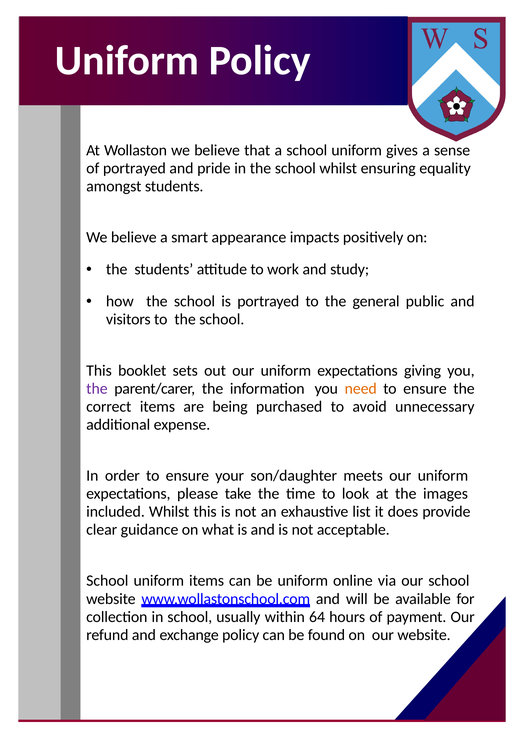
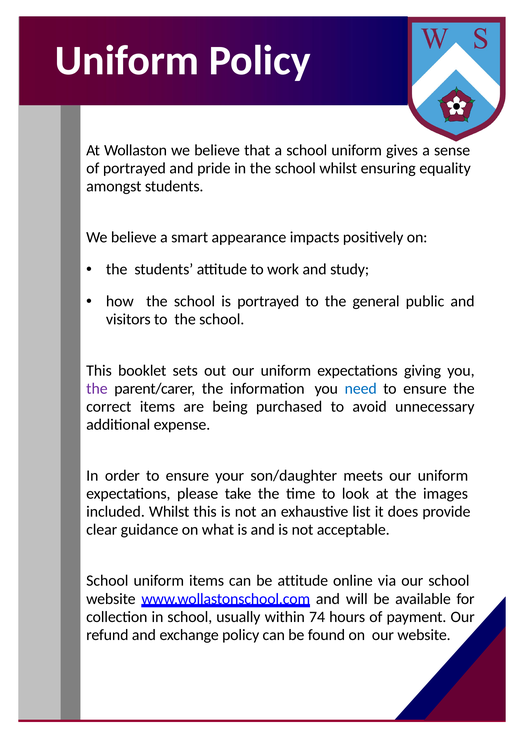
need colour: orange -> blue (361, 388)
be uniform: uniform -> attitude (303, 580)
64: 64 -> 74 (317, 617)
